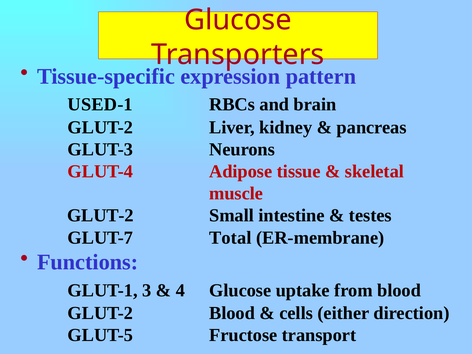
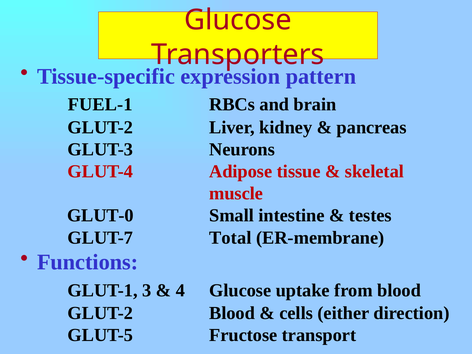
USED-1: USED-1 -> FUEL-1 (100, 105)
GLUT-2: GLUT-2 -> GLUT-0 (100, 216)
